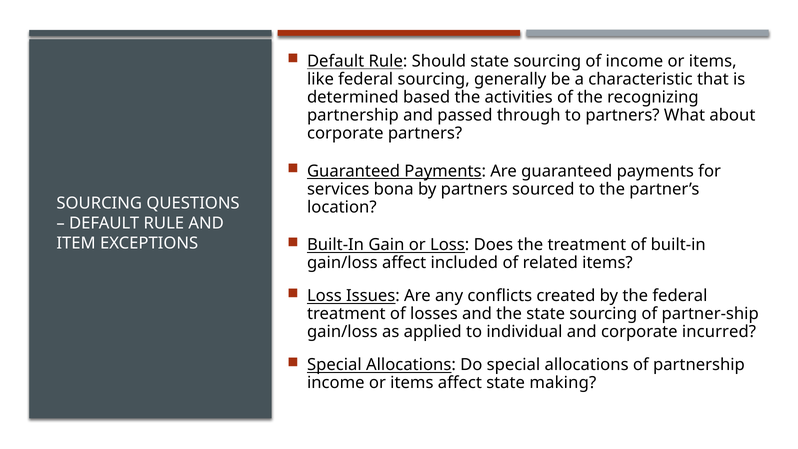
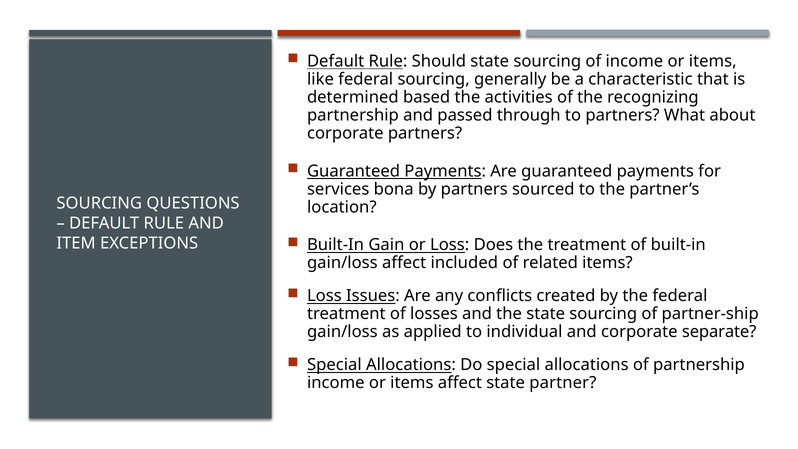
incurred: incurred -> separate (719, 332)
making: making -> partner (563, 383)
